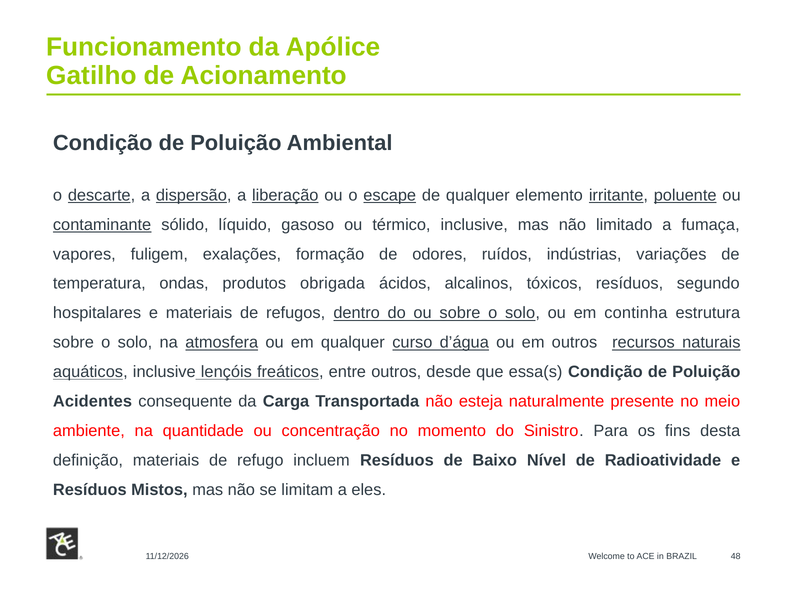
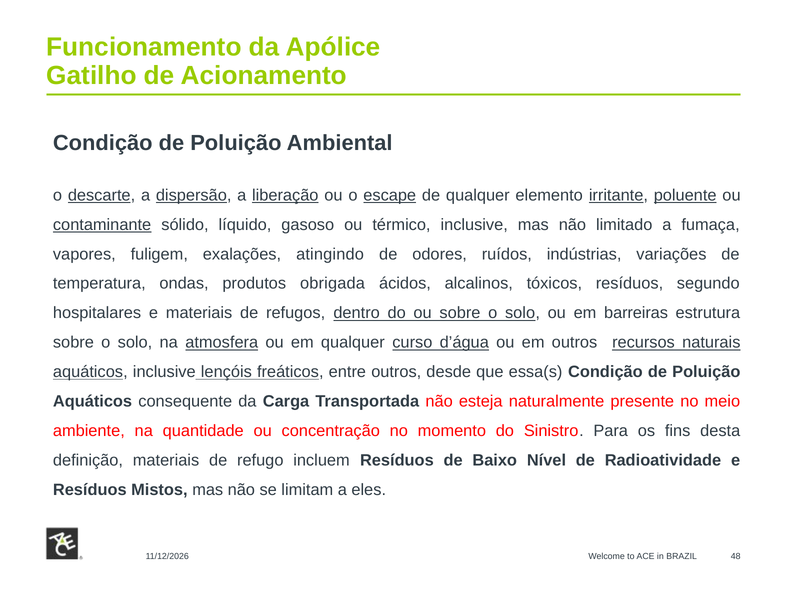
formação: formação -> atingindo (330, 254)
continha: continha -> barreiras (636, 313)
Acidentes: Acidentes -> Aquáticos (93, 402)
